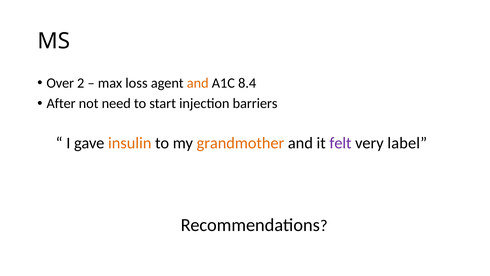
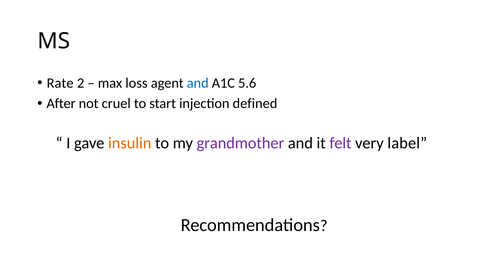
Over: Over -> Rate (60, 83)
and colour: orange -> blue (198, 83)
8.4: 8.4 -> 5.6 (247, 83)
need: need -> cruel (116, 103)
barriers: barriers -> defined (255, 103)
grandmother colour: orange -> purple (240, 143)
